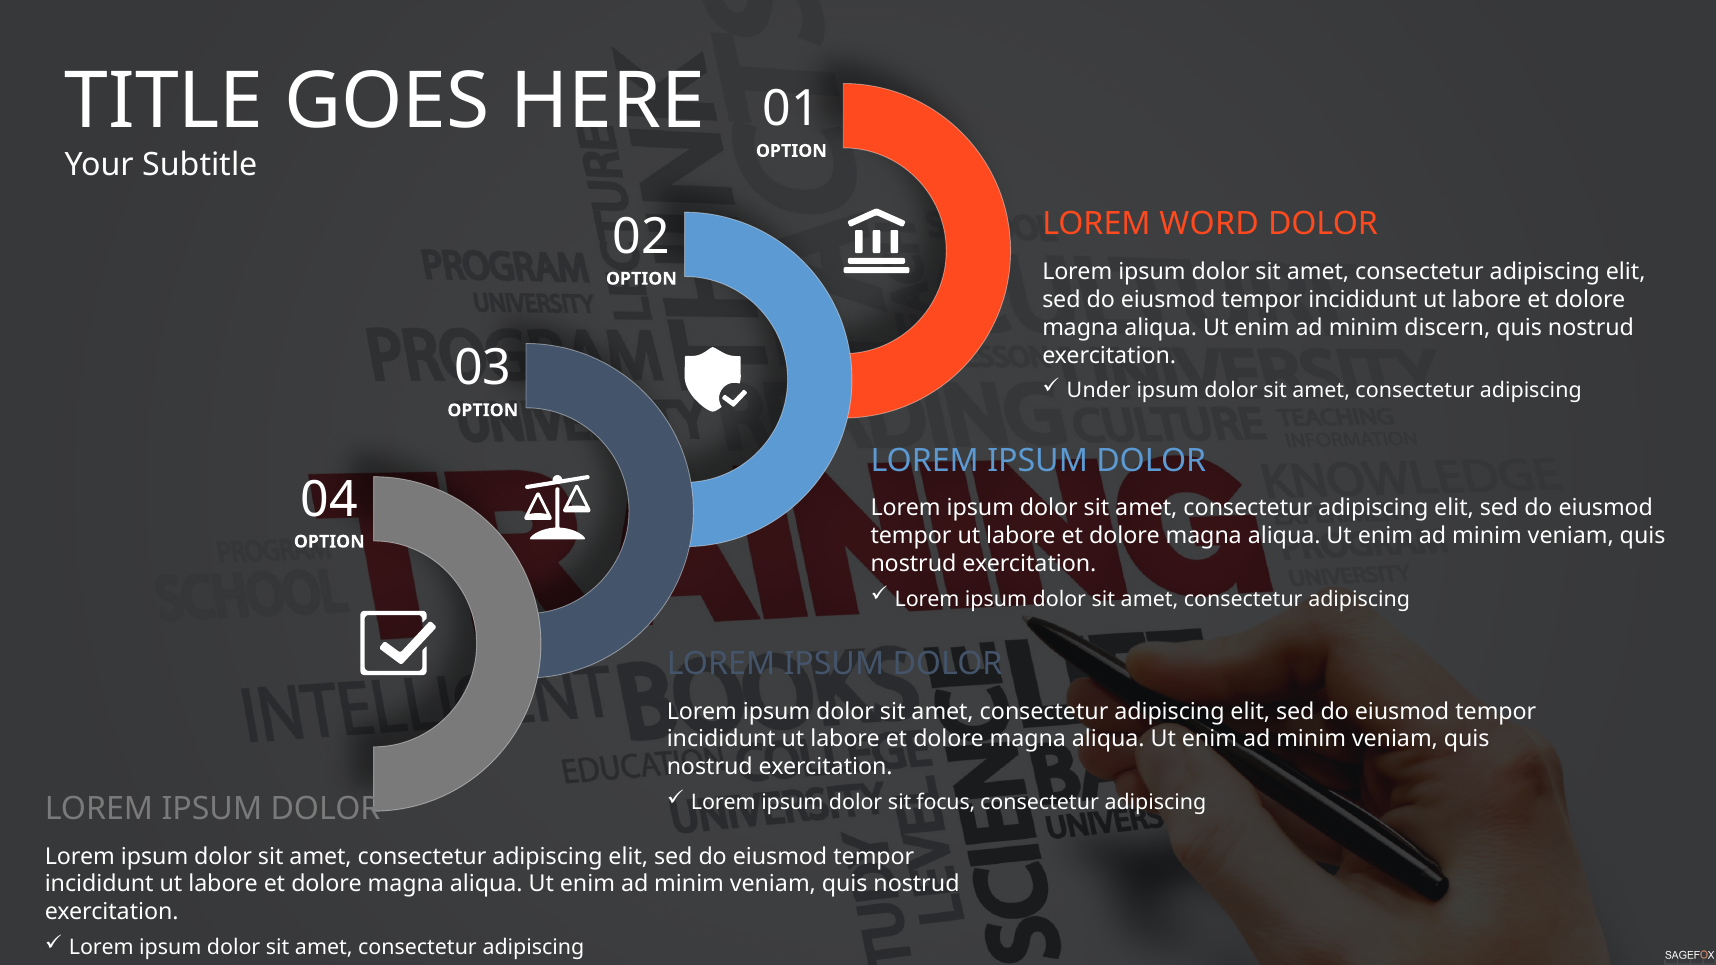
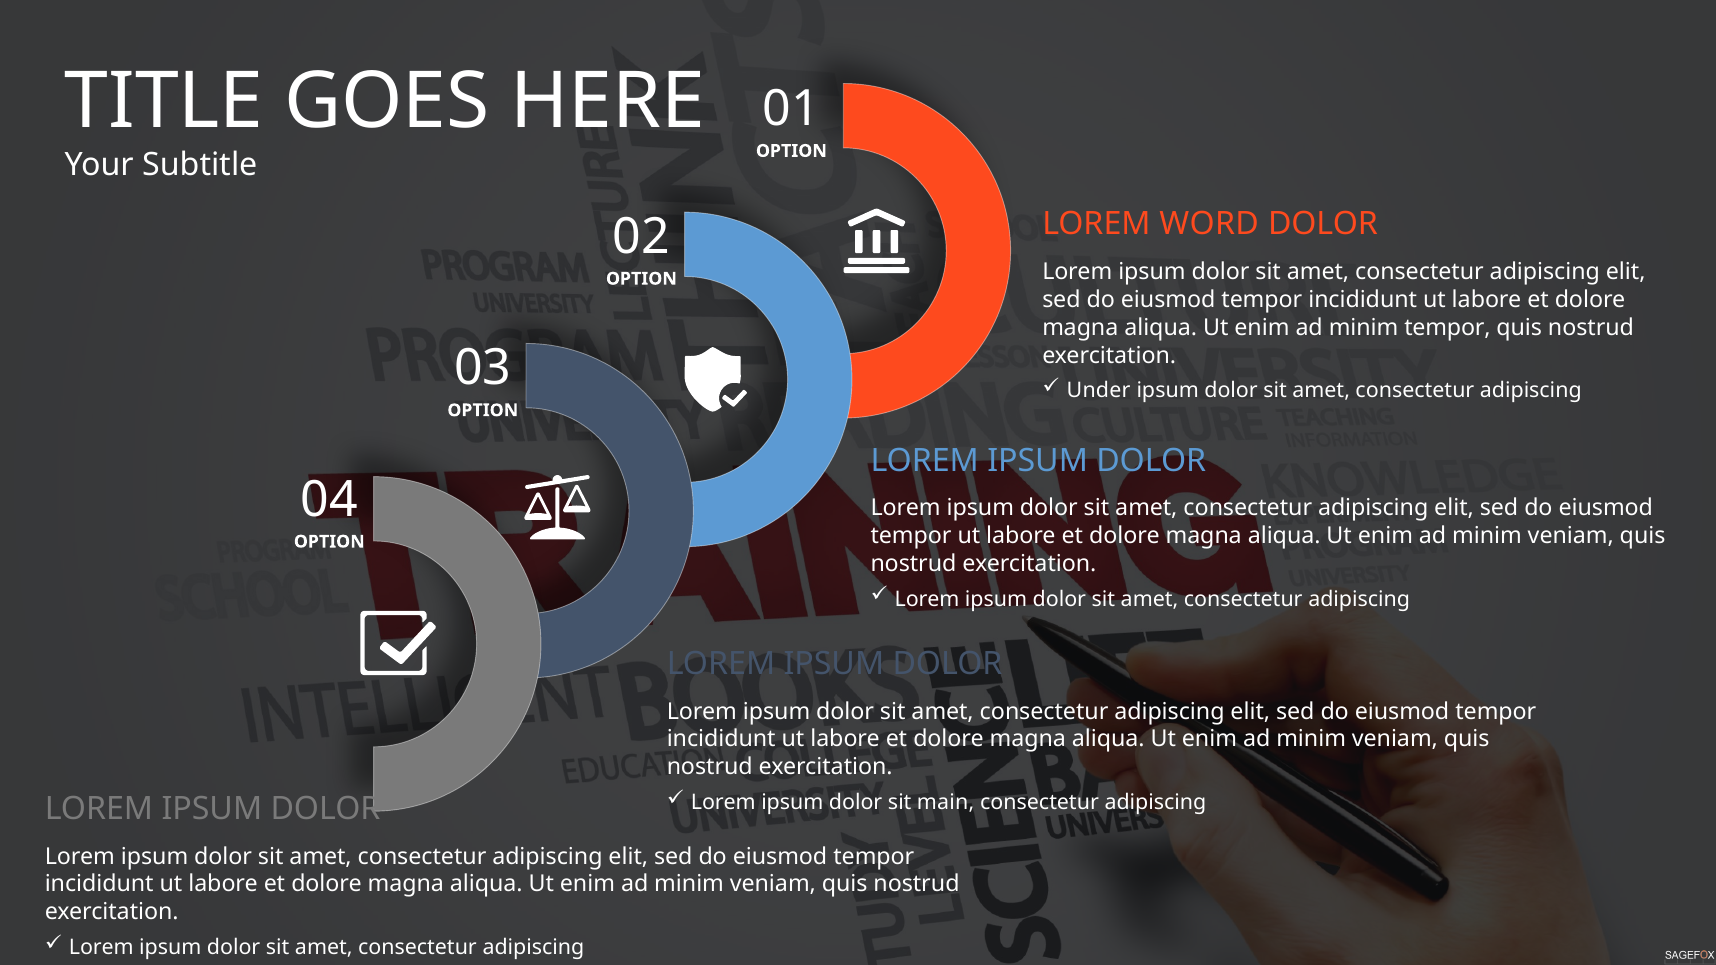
minim discern: discern -> tempor (1447, 328)
focus: focus -> main (946, 803)
